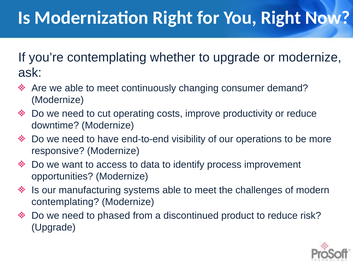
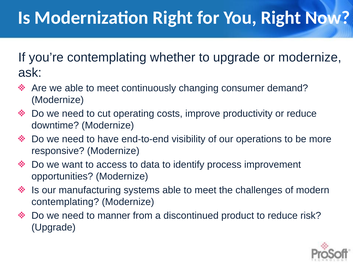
phased: phased -> manner (114, 215)
